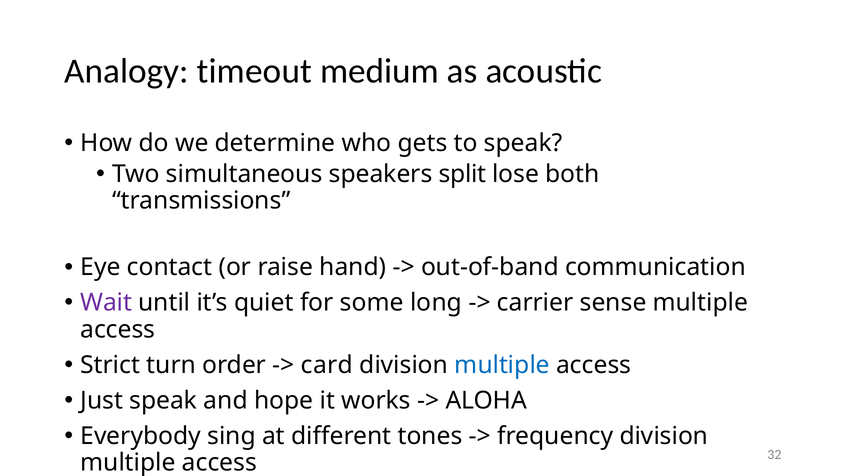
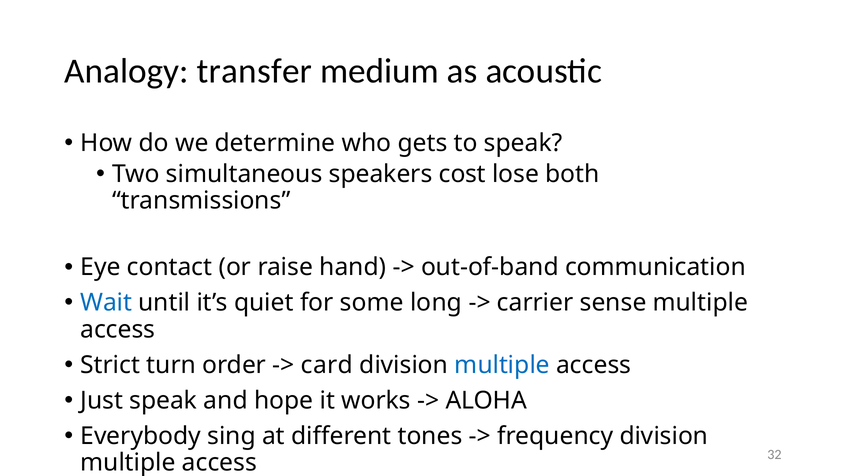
timeout: timeout -> transfer (254, 71)
split: split -> cost (462, 174)
Wait colour: purple -> blue (106, 303)
